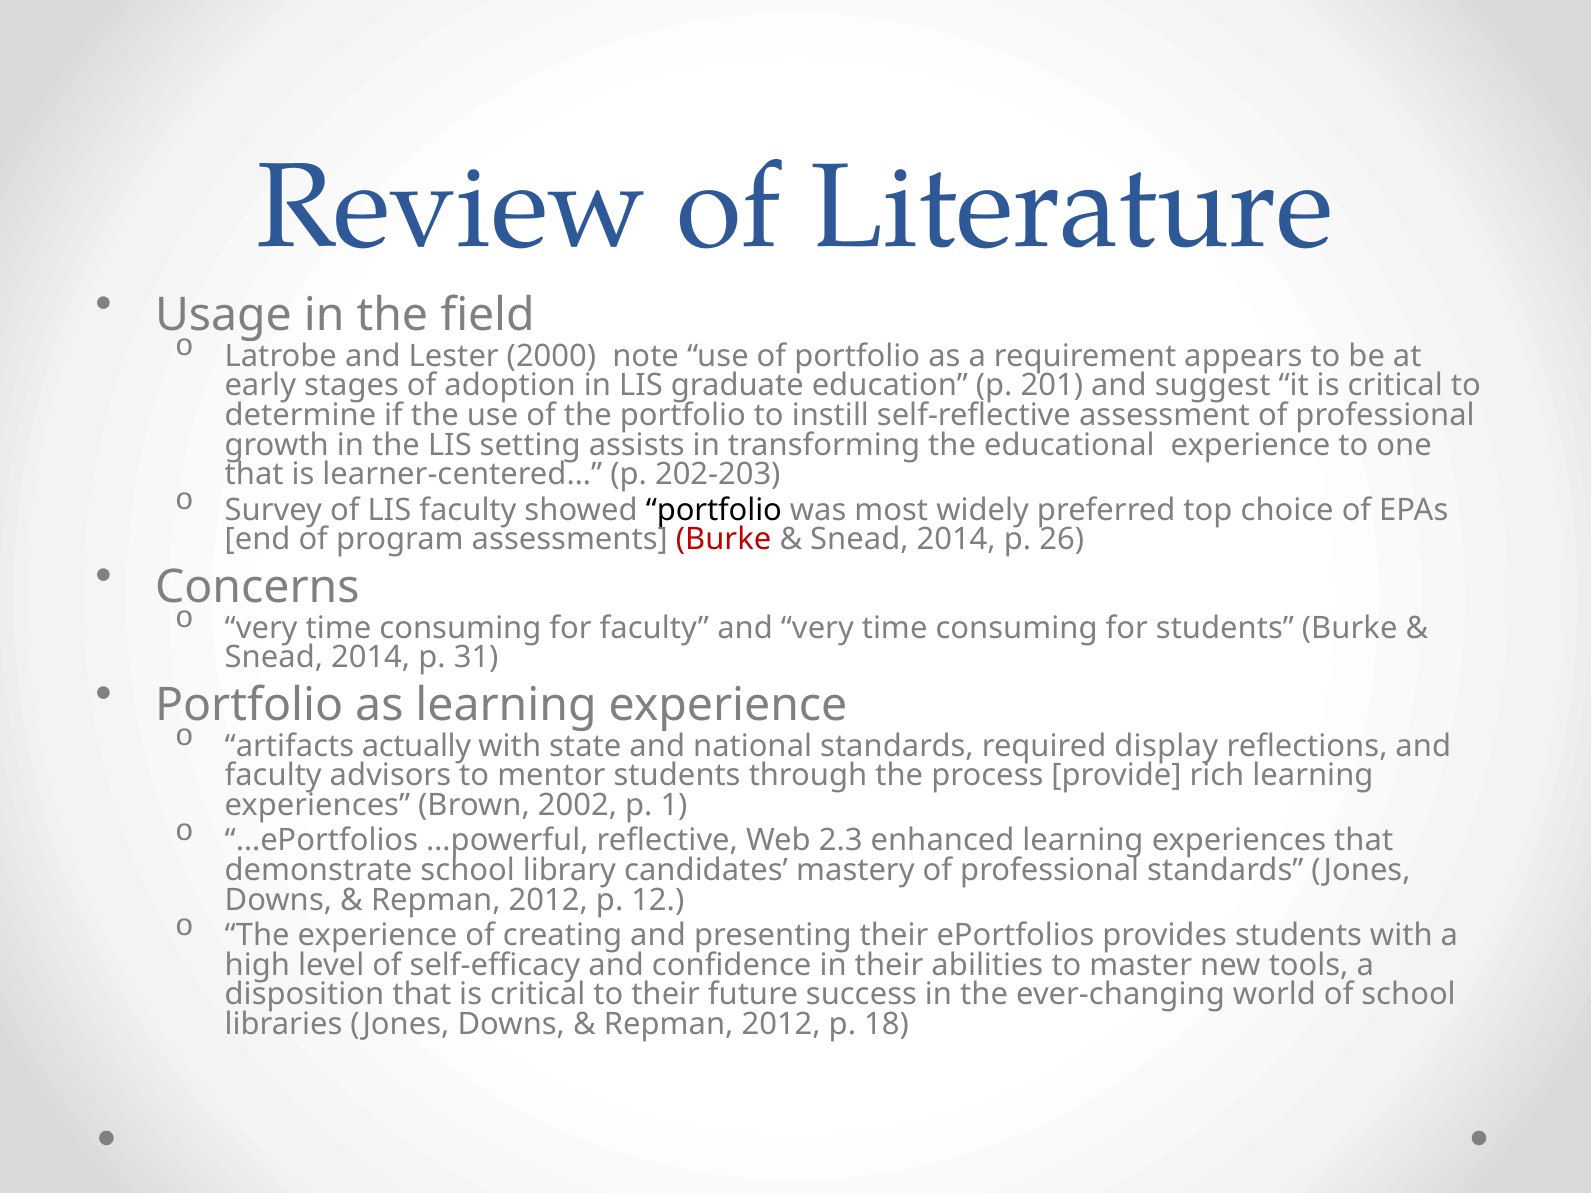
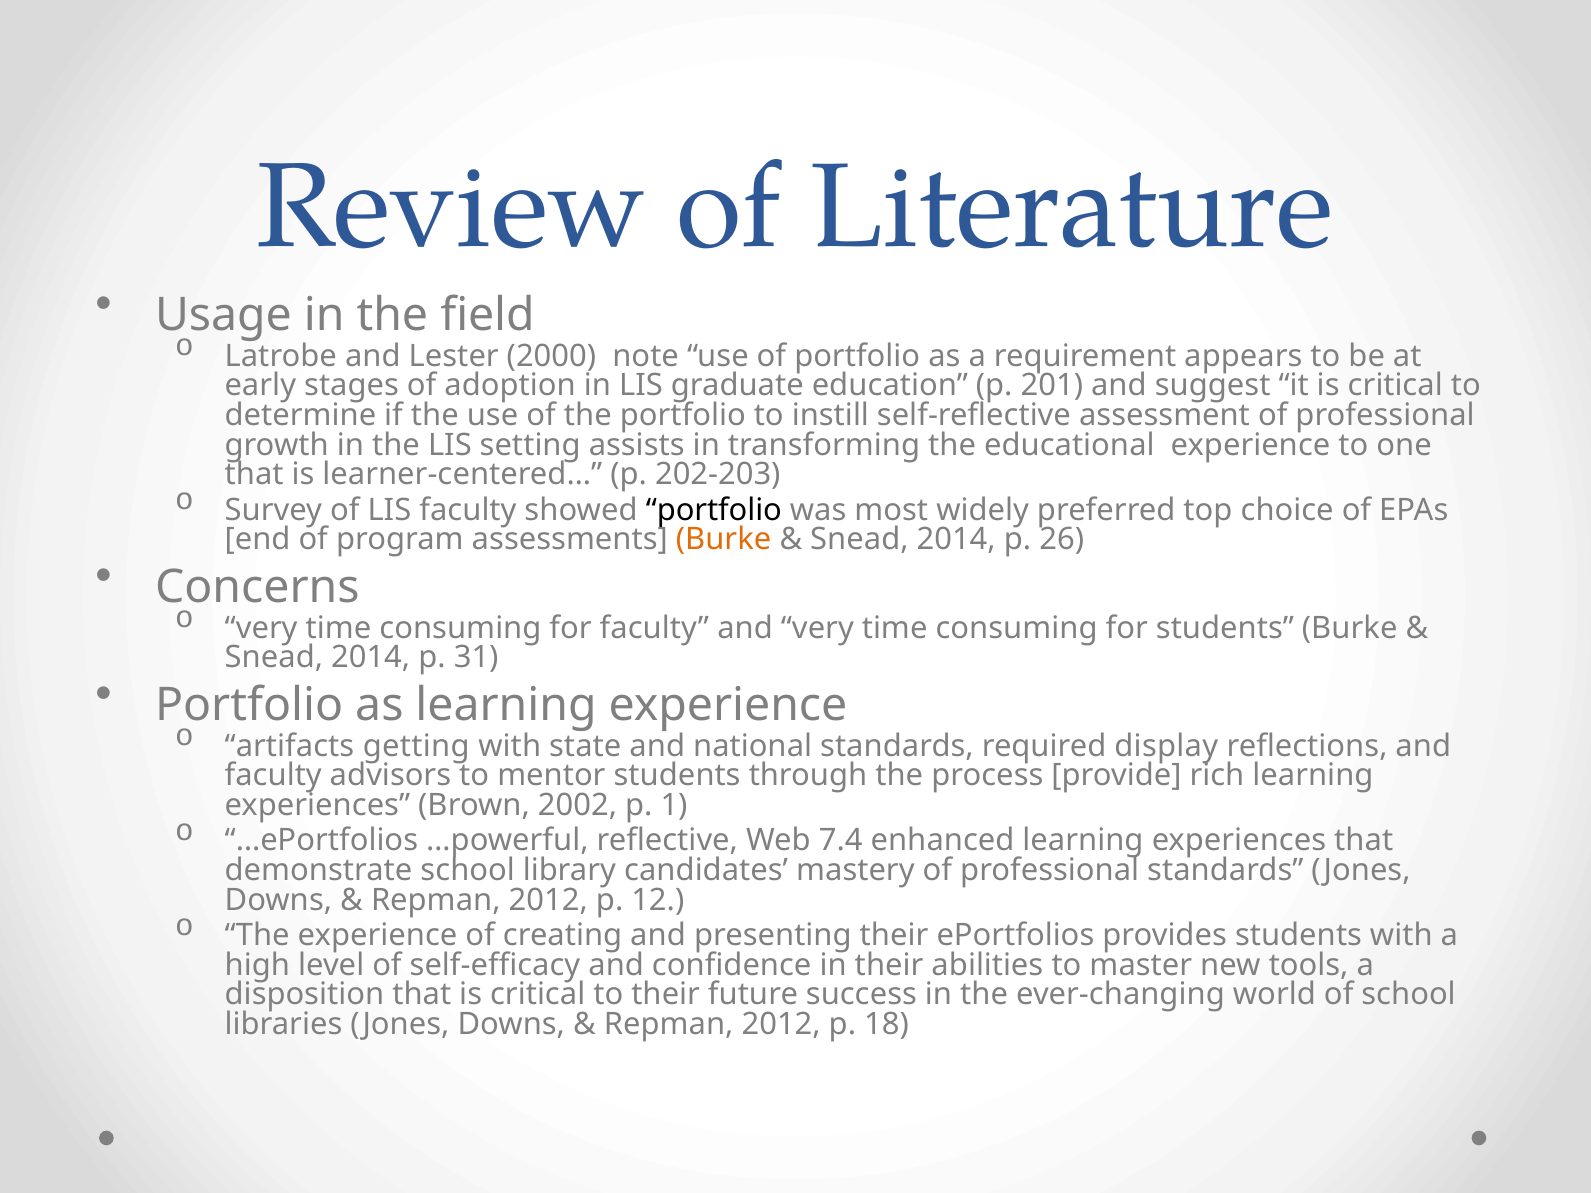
Burke colour: red -> orange (724, 540)
actually: actually -> getting (416, 746)
2.3: 2.3 -> 7.4 (841, 841)
